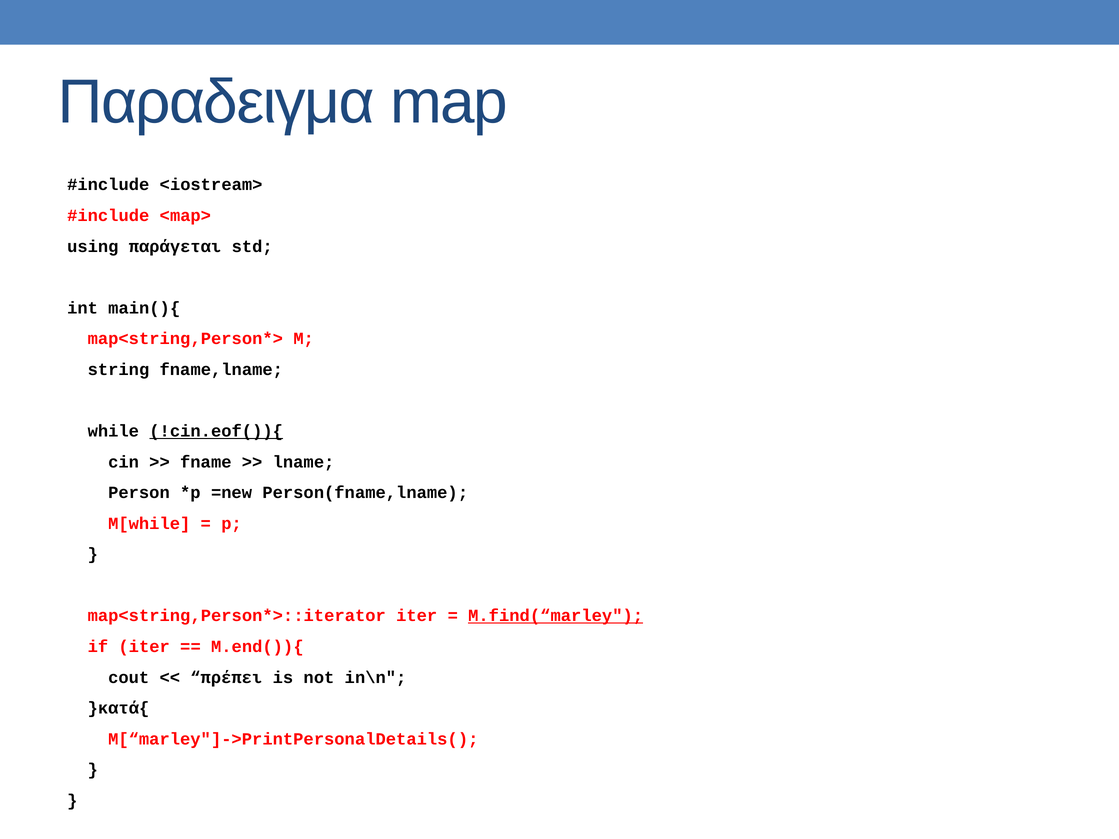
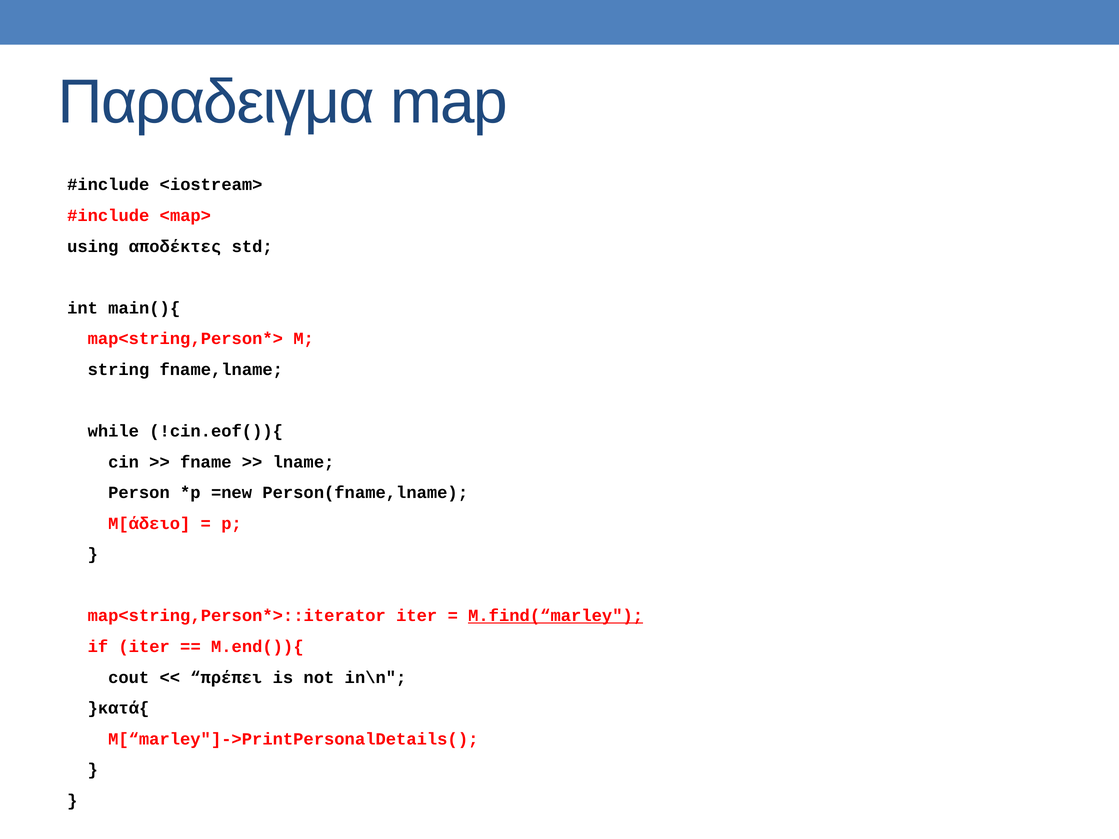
παράγεται: παράγεται -> αποδέκτες (175, 246)
!cin.eof()){ underline: present -> none (216, 431)
M[while: M[while -> M[άδειο (149, 524)
